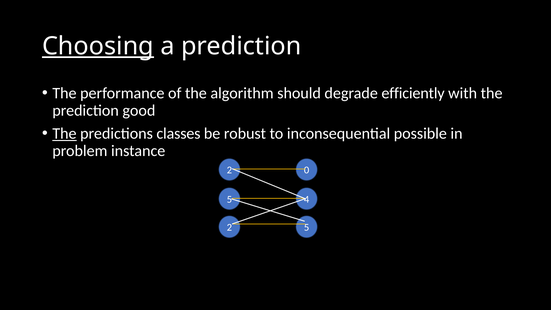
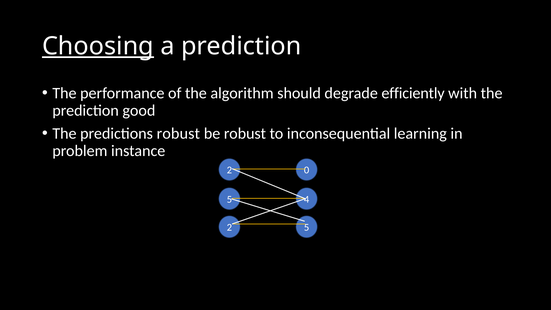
The underline: present -> none (64, 134)
predictions classes: classes -> robust (178, 134)
possible: possible -> learning (420, 134)
